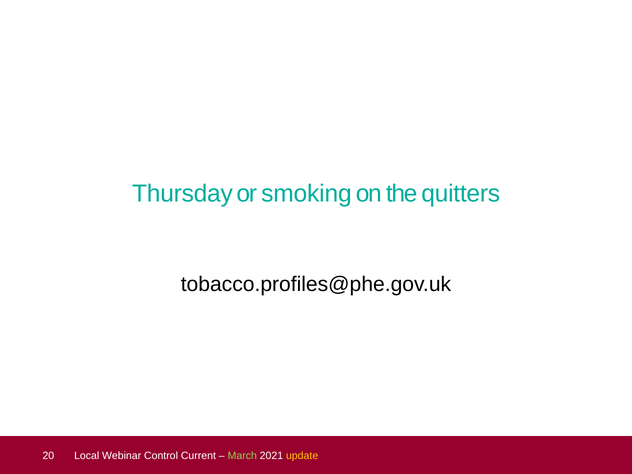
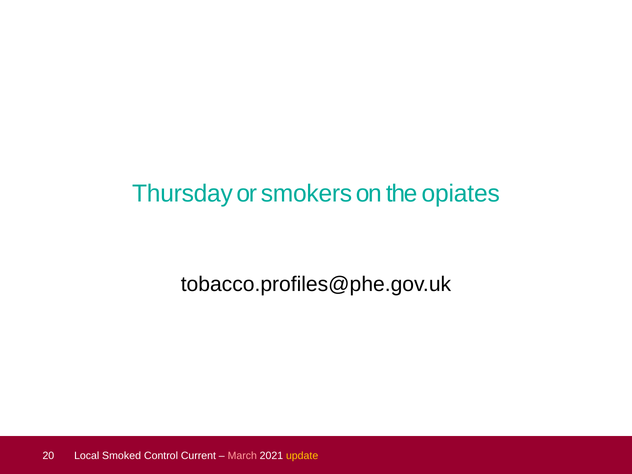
smoking: smoking -> smokers (306, 194)
quitters: quitters -> opiates (461, 194)
Webinar: Webinar -> Smoked (122, 456)
March colour: light green -> pink (242, 456)
